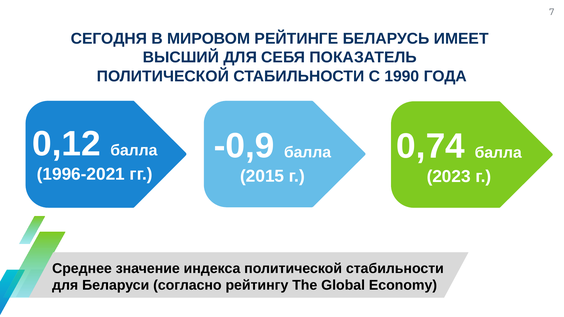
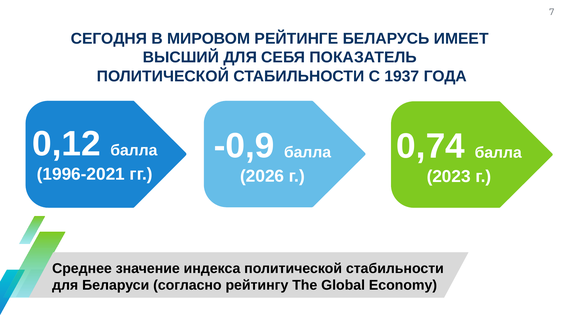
1990: 1990 -> 1937 (402, 76)
2015: 2015 -> 2026 (262, 176)
